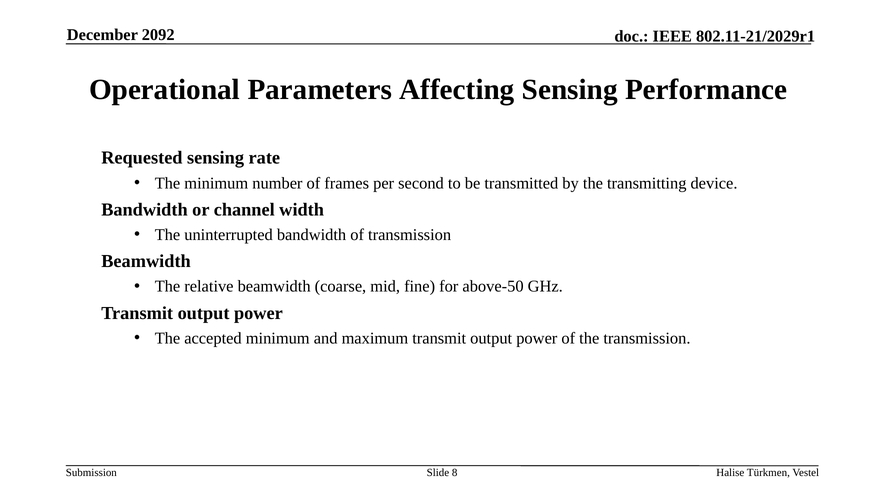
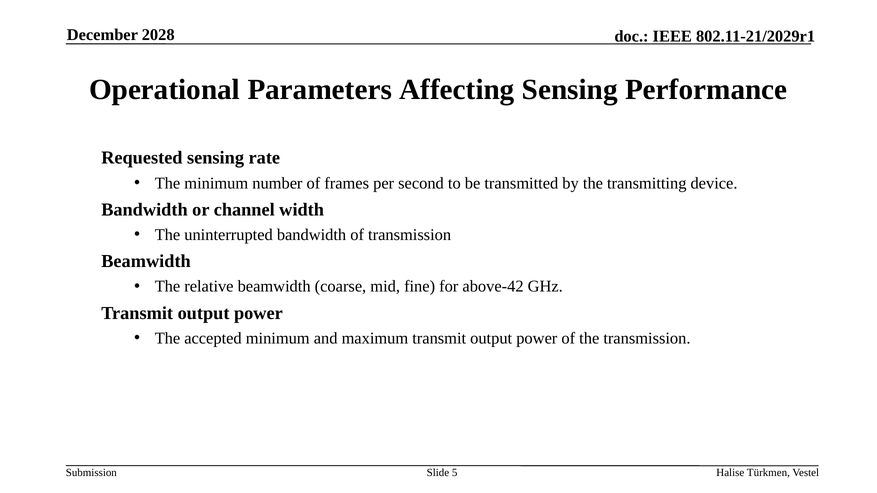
2092: 2092 -> 2028 (158, 35)
above-50: above-50 -> above-42 (493, 287)
8: 8 -> 5 (455, 473)
